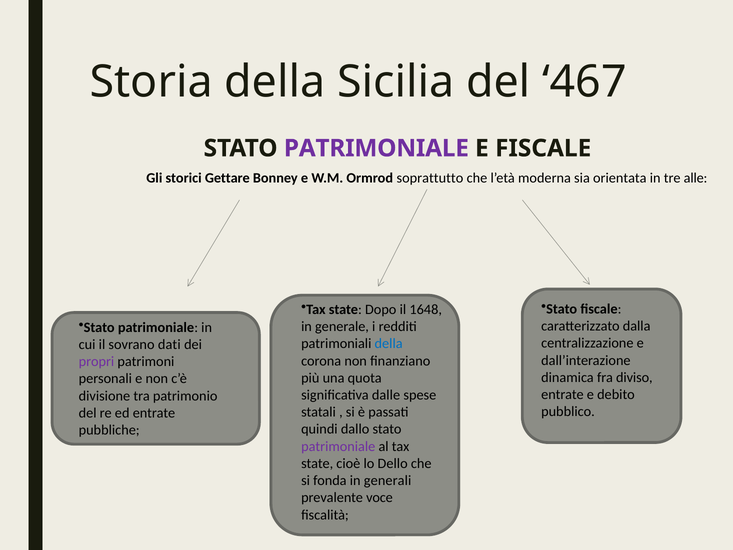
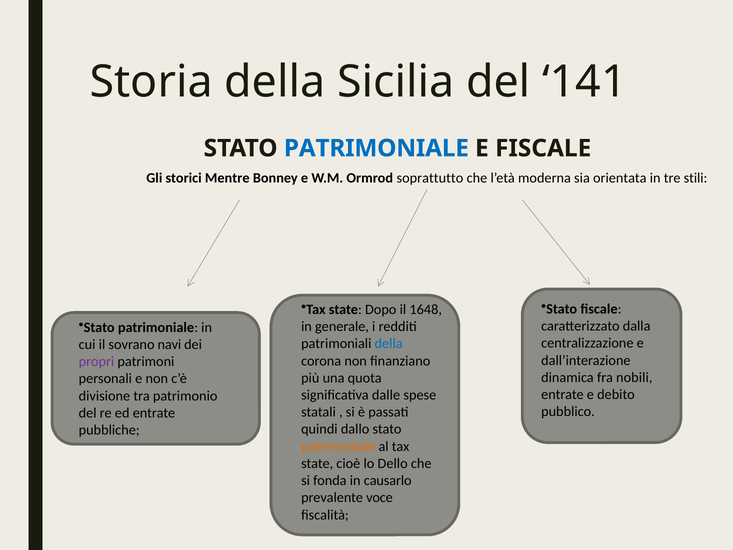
467: 467 -> 141 (584, 82)
PATRIMONIALE colour: purple -> blue (376, 148)
Gettare: Gettare -> Mentre (227, 178)
alle: alle -> stili (696, 178)
dati: dati -> navi (169, 344)
diviso: diviso -> nobili (634, 377)
patrimoniale colour: purple -> orange (338, 446)
generali: generali -> causarlo (388, 480)
